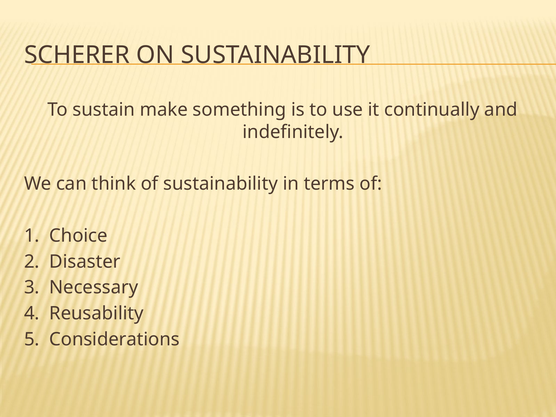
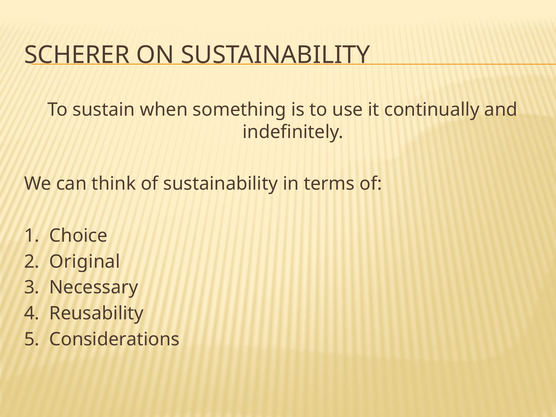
make: make -> when (164, 110)
Disaster: Disaster -> Original (85, 262)
